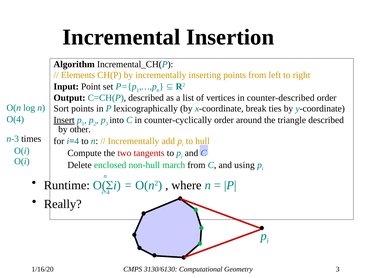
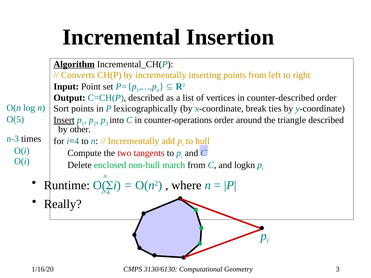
Algorithm underline: none -> present (74, 64)
Elements: Elements -> Converts (78, 75)
O(4: O(4 -> O(5 (15, 119)
counter-cyclically: counter-cyclically -> counter-operations (178, 120)
using: using -> logkn (245, 165)
